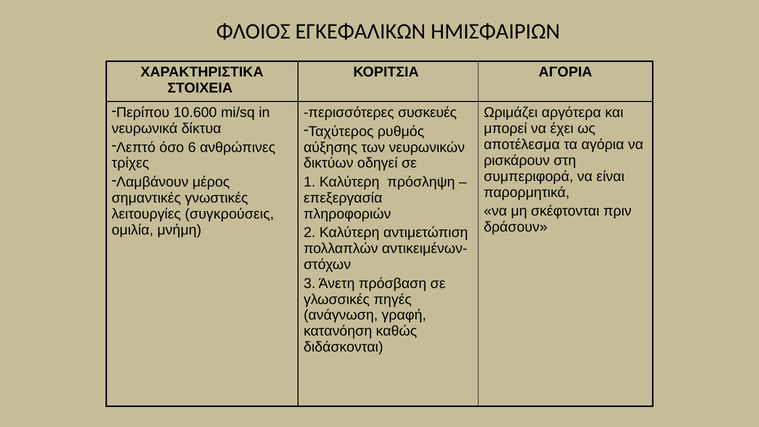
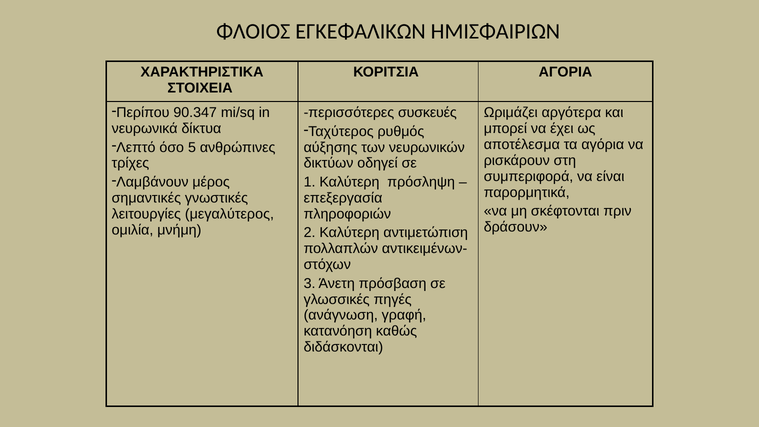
10.600: 10.600 -> 90.347 (195, 113)
6: 6 -> 5 (192, 147)
συγκρούσεις: συγκρούσεις -> μεγαλύτερος (229, 214)
